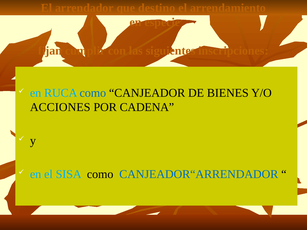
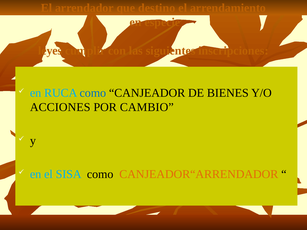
fijan: fijan -> leyes (50, 51)
CADENA: CADENA -> CAMBIO (147, 107)
CANJEADOR“ARRENDADOR colour: blue -> orange (199, 174)
